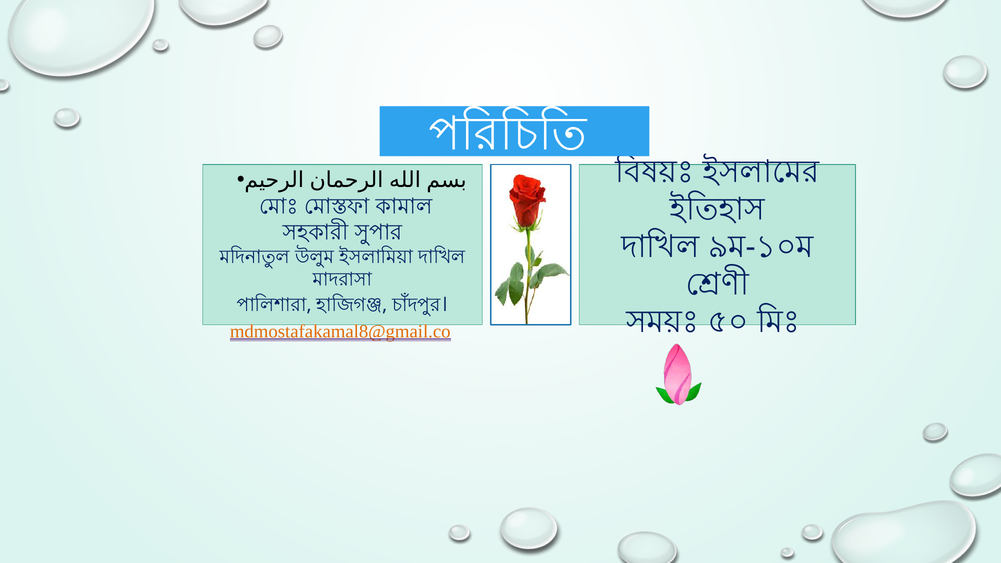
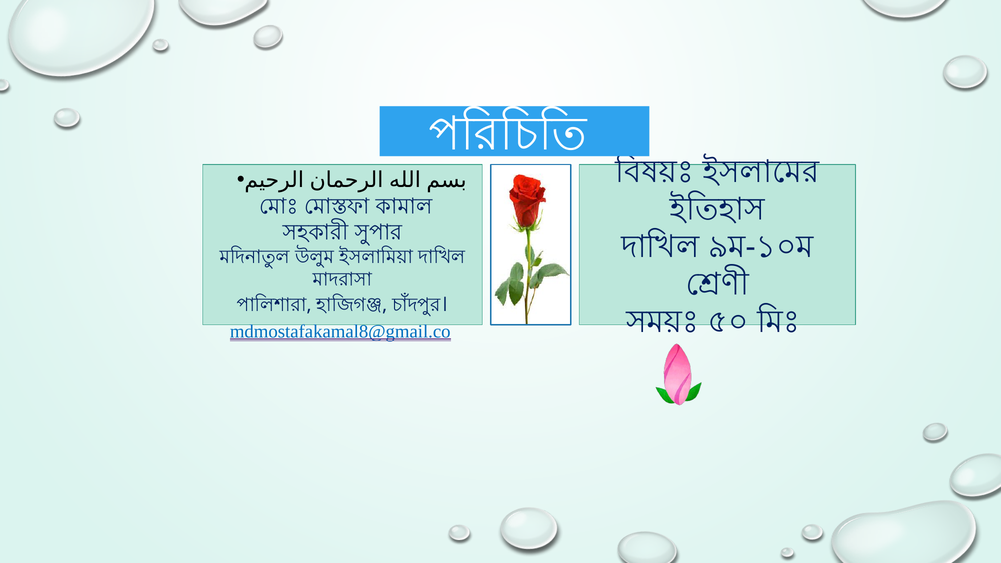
mdmostafakamal8@gmail.co colour: orange -> blue (340, 331)
